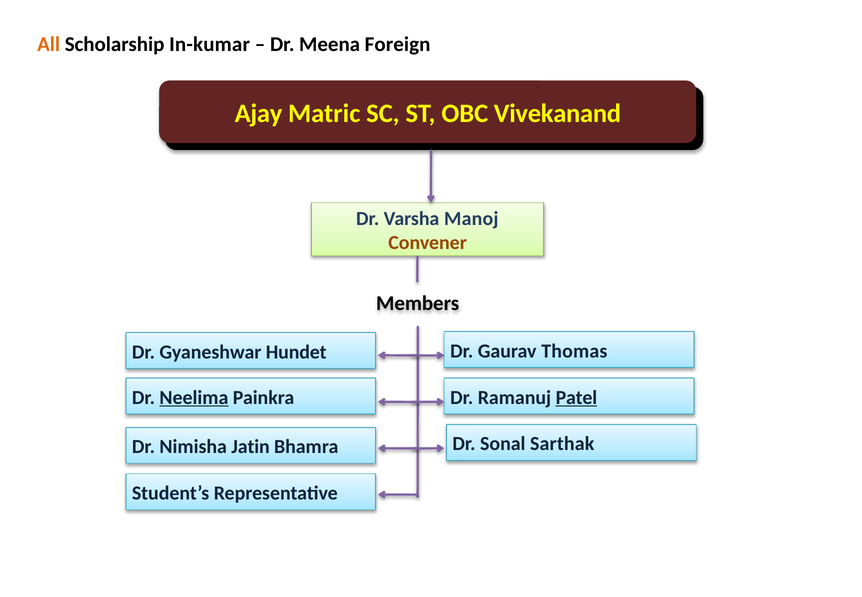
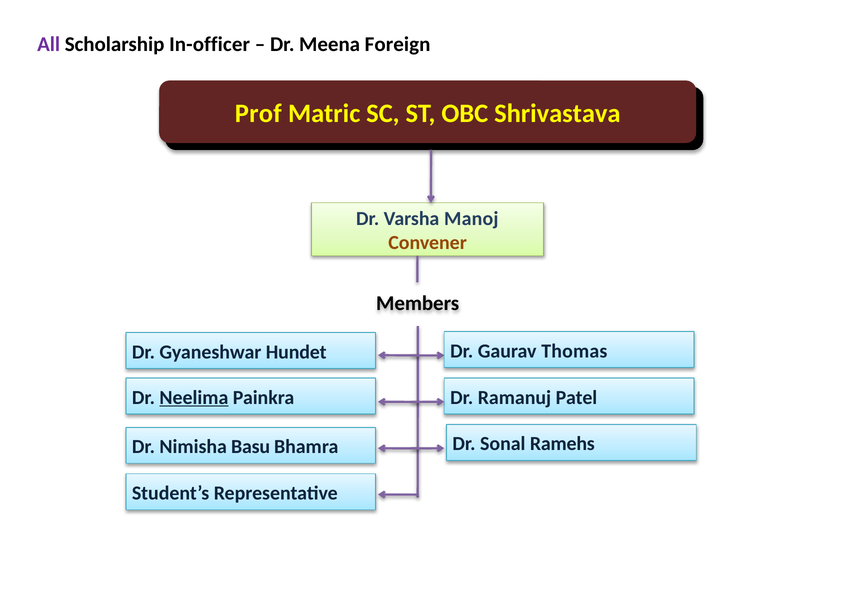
All colour: orange -> purple (49, 44)
In-kumar: In-kumar -> In-officer (210, 44)
Ajay: Ajay -> Prof (258, 114)
Vivekanand: Vivekanand -> Shrivastava (557, 114)
Patel underline: present -> none (576, 397)
Sarthak: Sarthak -> Ramehs (562, 444)
Jatin: Jatin -> Basu (251, 447)
